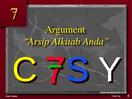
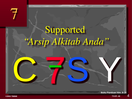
Argument: Argument -> Supported (65, 29)
